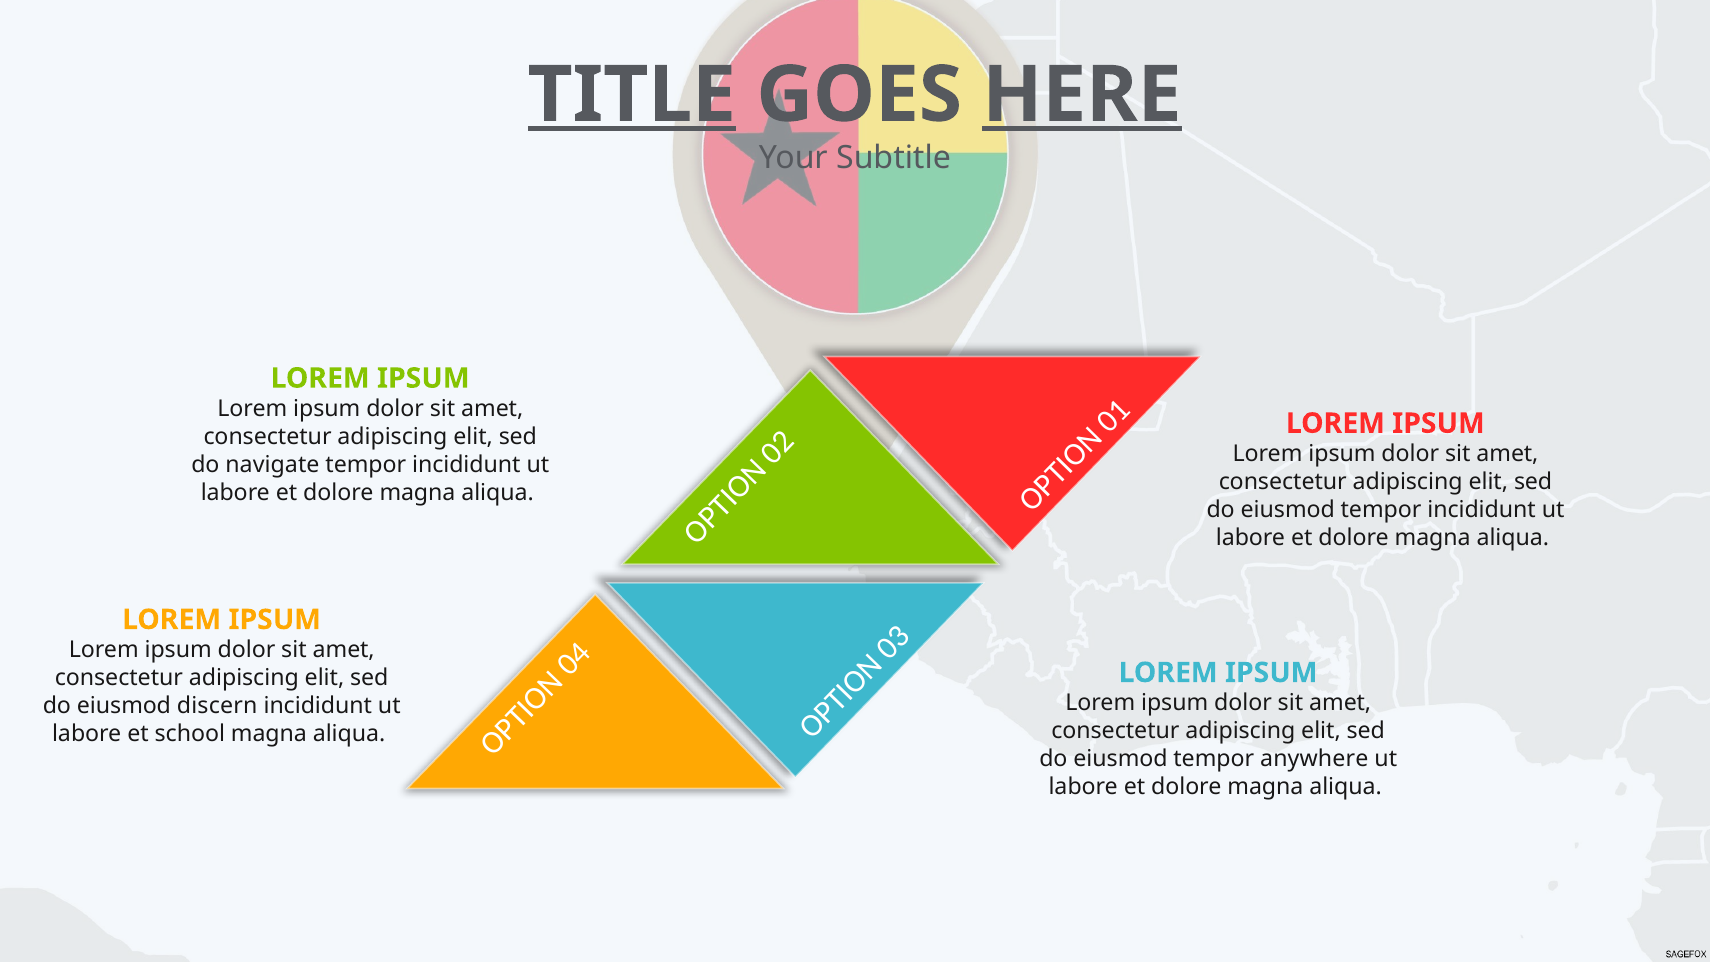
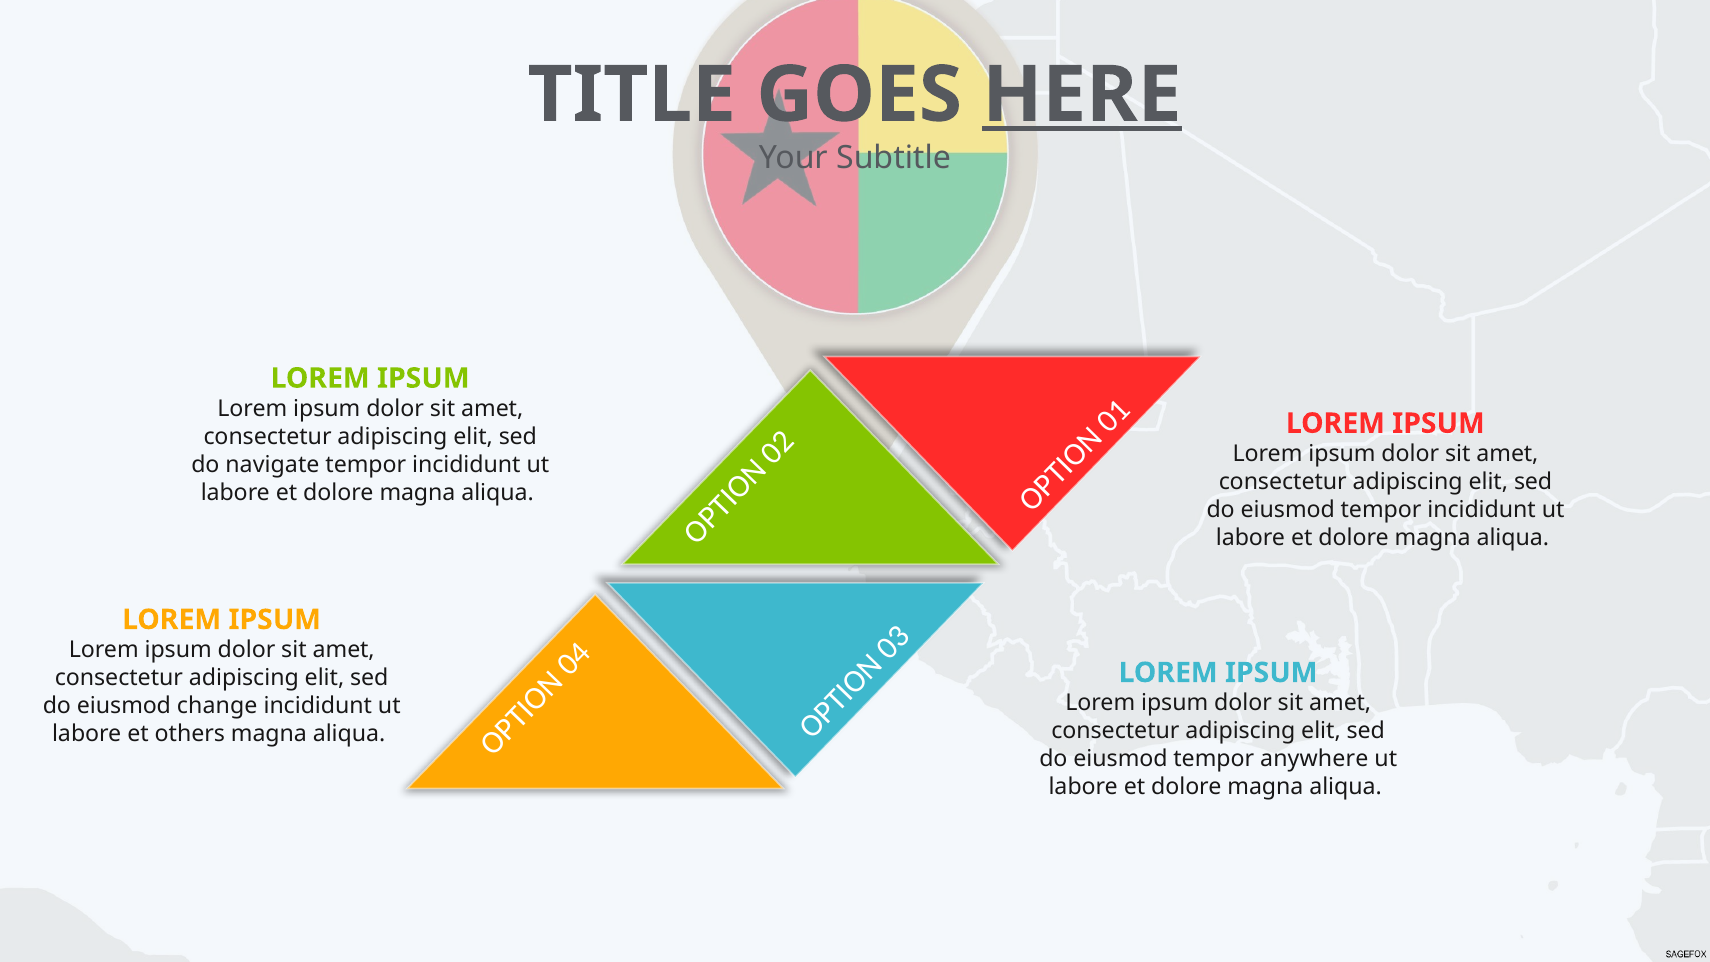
TITLE underline: present -> none (632, 95)
discern: discern -> change (217, 706)
school: school -> others (190, 734)
